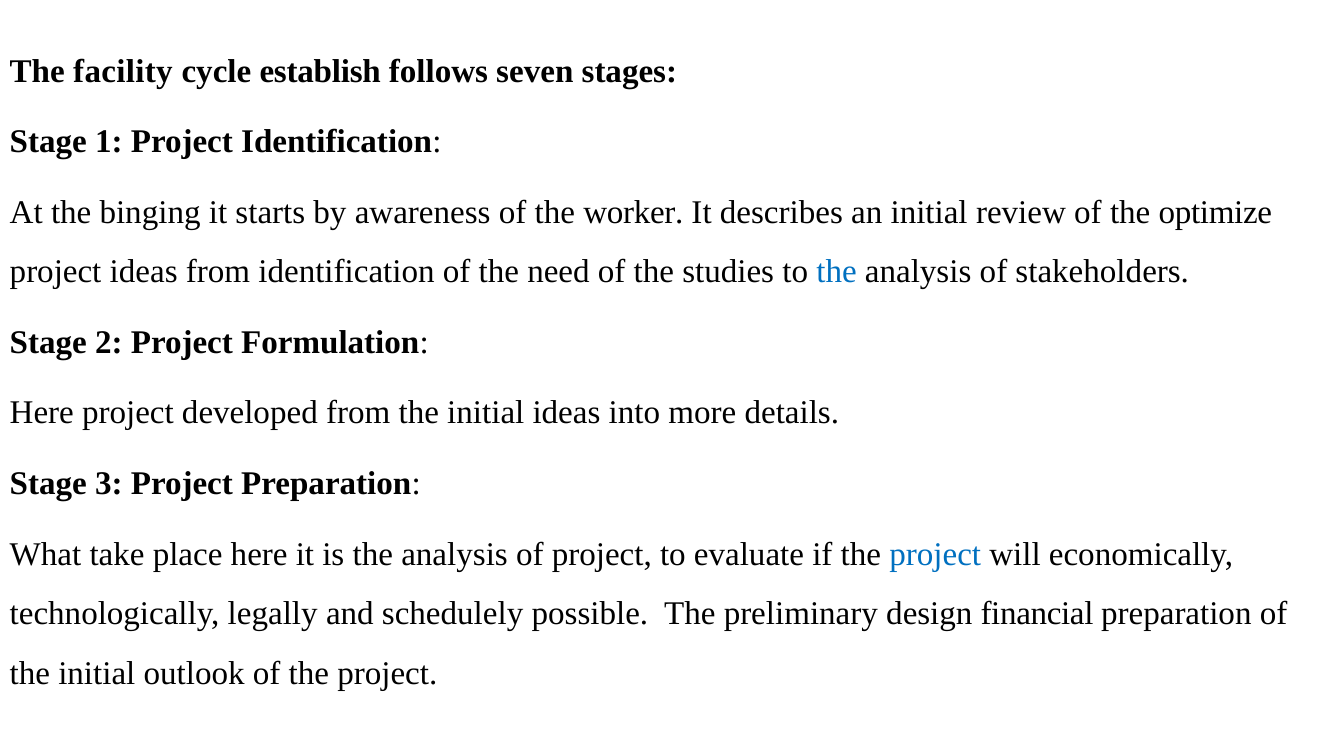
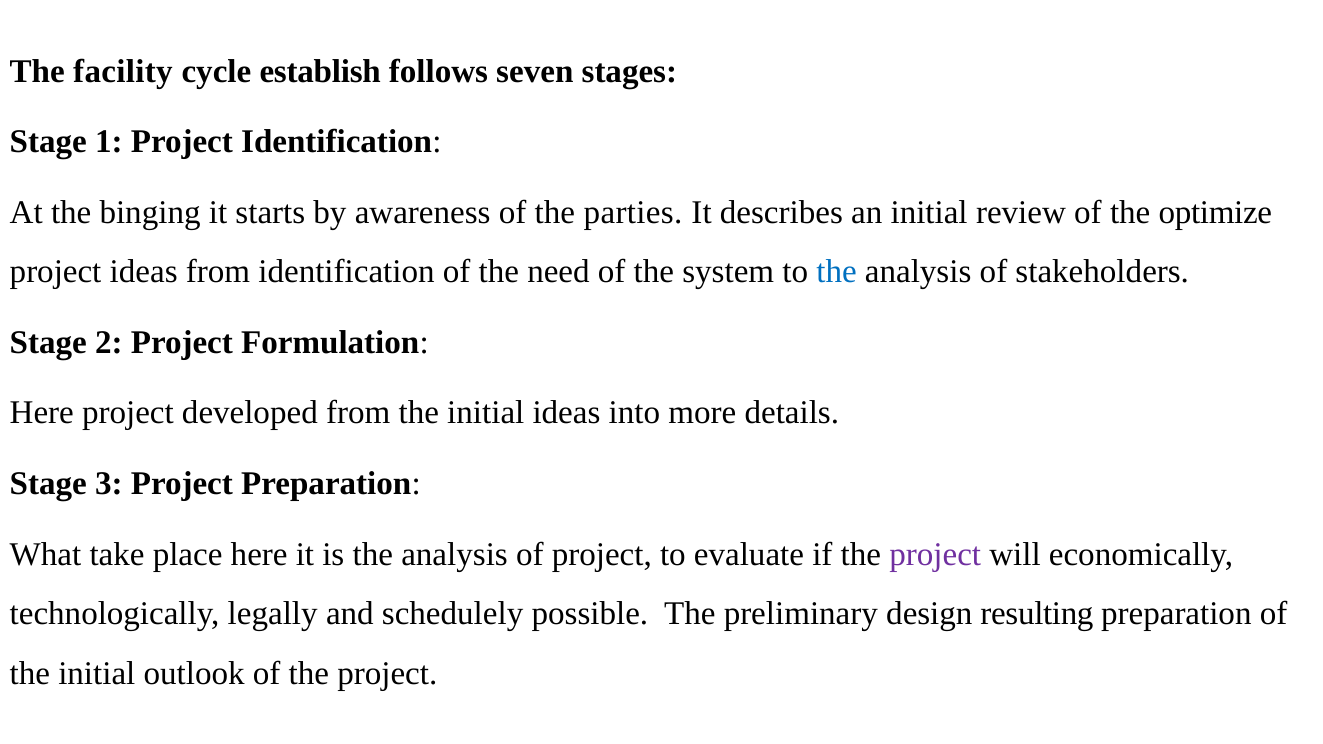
worker: worker -> parties (633, 213)
studies: studies -> system (728, 272)
project colour: blue -> purple (935, 554)
financial: financial -> resulting (1037, 614)
